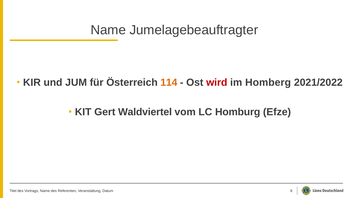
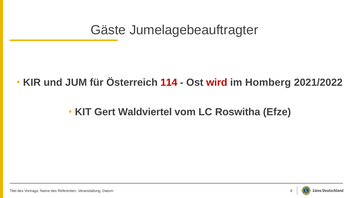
Name: Name -> Gäste (108, 30)
114 colour: orange -> red (169, 83)
Homburg: Homburg -> Roswitha (238, 112)
